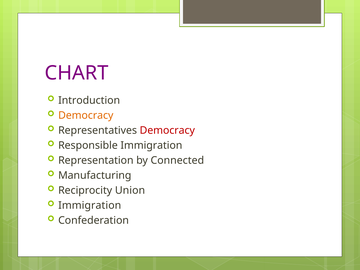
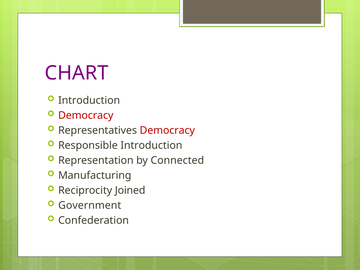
Democracy colour: orange -> red (86, 115)
Responsible Immigration: Immigration -> Introduction (151, 145)
Union: Union -> Joined (130, 190)
Immigration: Immigration -> Government (90, 205)
